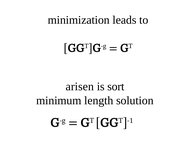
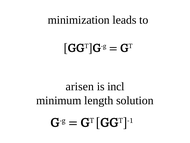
sort: sort -> incl (116, 86)
